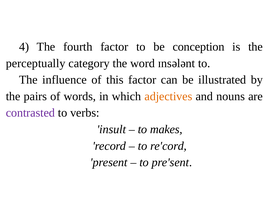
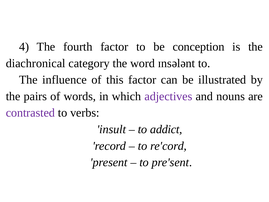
perceptually: perceptually -> diachronical (36, 63)
adjectives colour: orange -> purple (168, 96)
makes: makes -> addict (166, 129)
